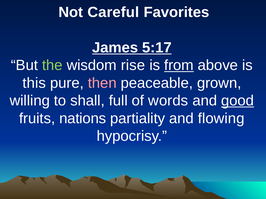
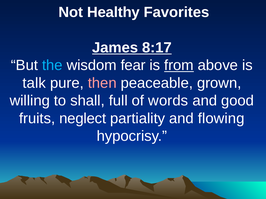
Careful: Careful -> Healthy (113, 12)
5:17: 5:17 -> 8:17 (157, 48)
the colour: light green -> light blue (52, 65)
rise: rise -> fear (133, 65)
this: this -> talk (34, 83)
good underline: present -> none (238, 101)
nations: nations -> neglect (83, 119)
